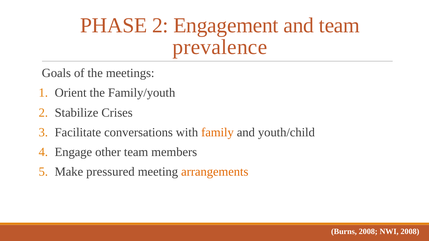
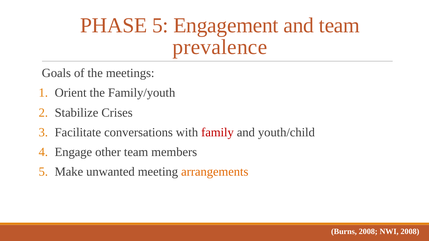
PHASE 2: 2 -> 5 (160, 25)
family colour: orange -> red (218, 132)
pressured: pressured -> unwanted (110, 172)
